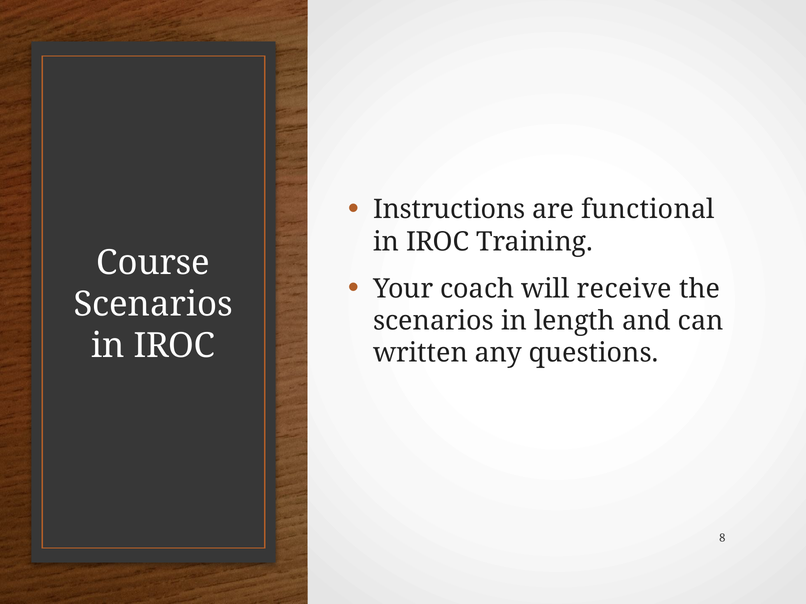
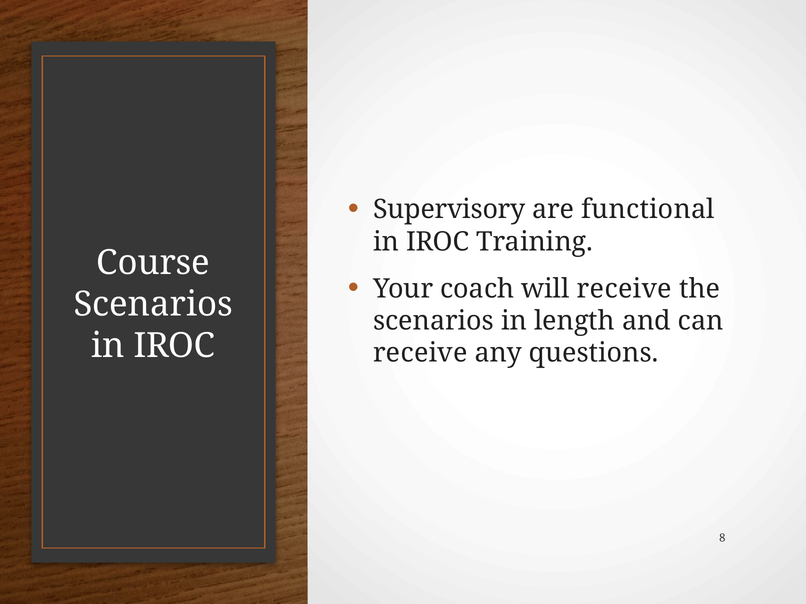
Instructions: Instructions -> Supervisory (449, 210)
written: written -> receive (420, 353)
